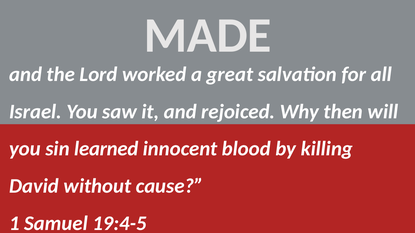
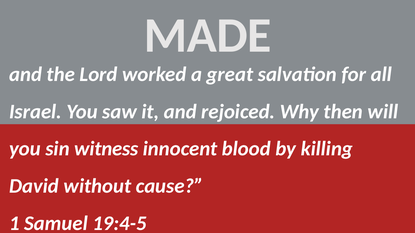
learned: learned -> witness (106, 149)
